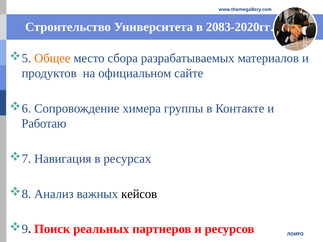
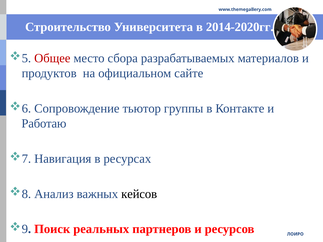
2083-2020гг: 2083-2020гг -> 2014-2020гг (240, 27)
Общее colour: orange -> red (52, 58)
химера: химера -> тьютор (142, 109)
